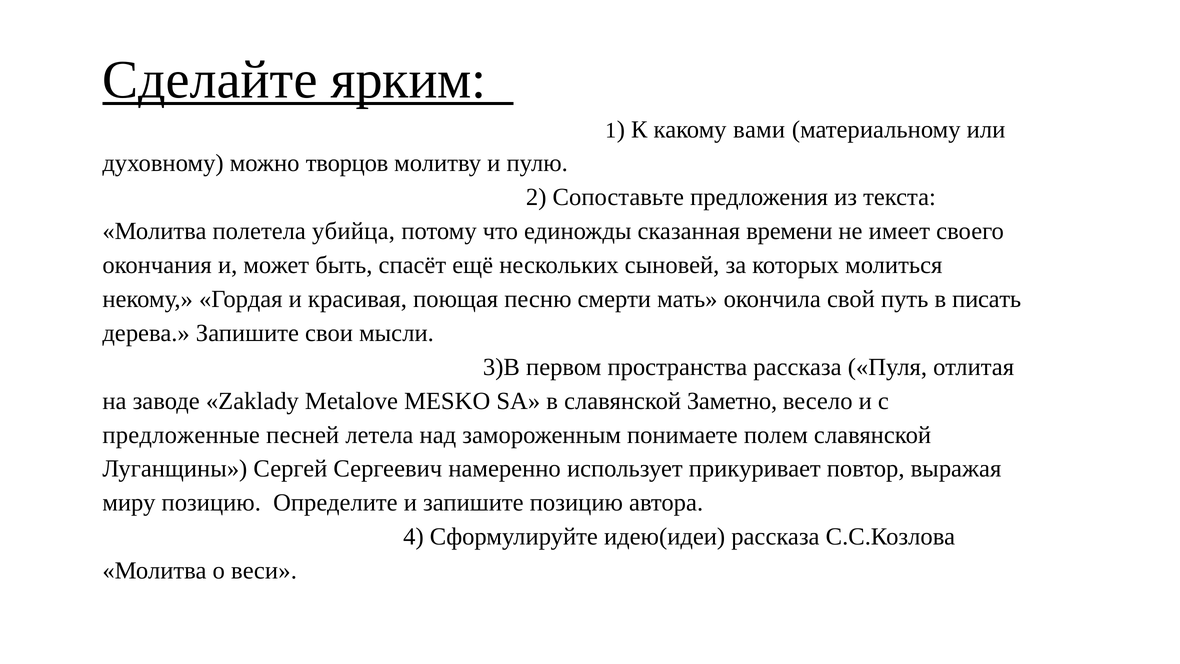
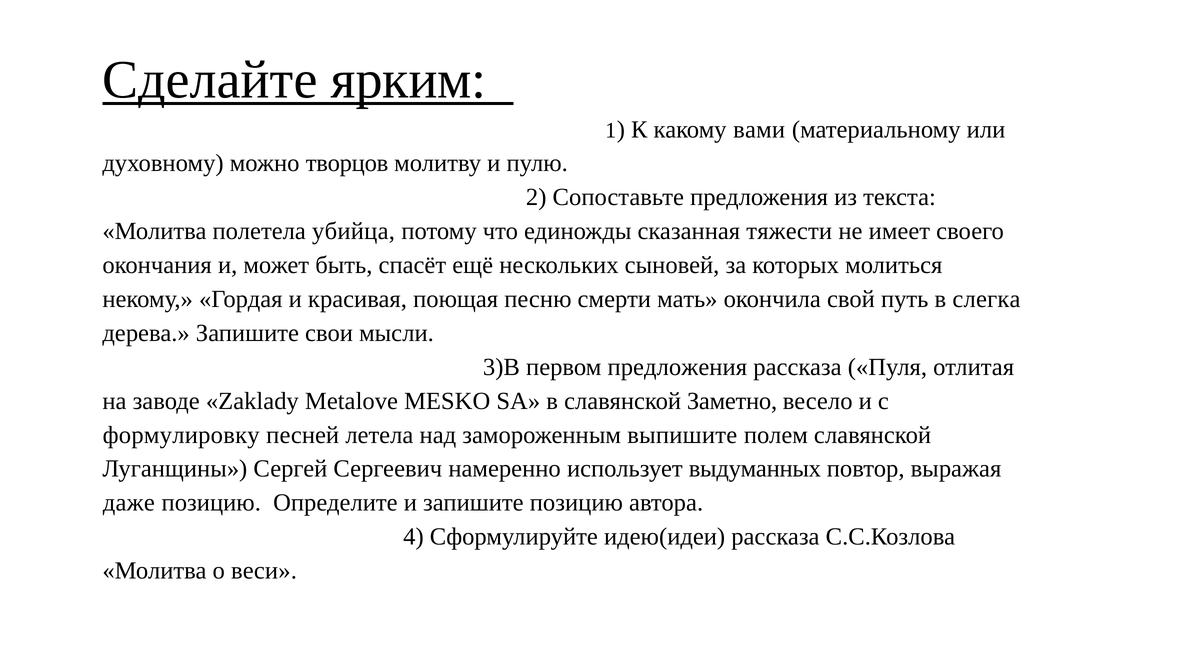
времени: времени -> тяжести (789, 231)
писать: писать -> слегка (986, 299)
первом пространства: пространства -> предложения (677, 367)
предложенные: предложенные -> формулировку (181, 435)
понимаете: понимаете -> выпишите (682, 435)
прикуривает: прикуривает -> выдуманных (755, 469)
миру: миру -> даже (129, 503)
